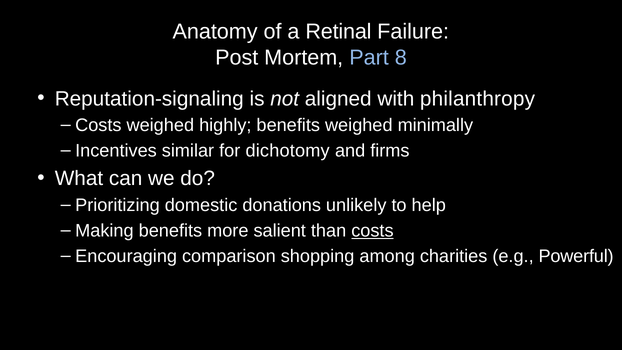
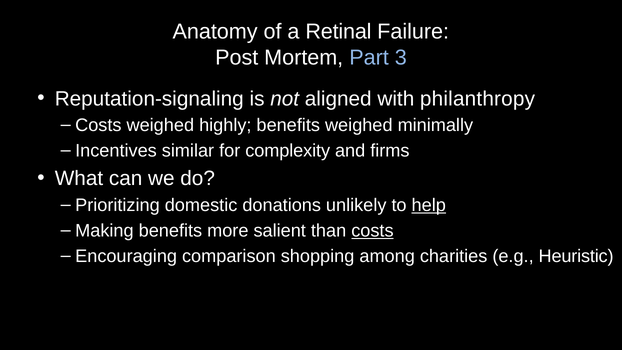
8: 8 -> 3 (401, 58)
dichotomy: dichotomy -> complexity (288, 151)
help underline: none -> present (429, 205)
Powerful: Powerful -> Heuristic (576, 256)
